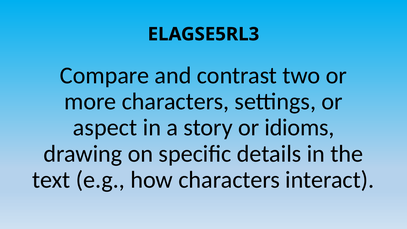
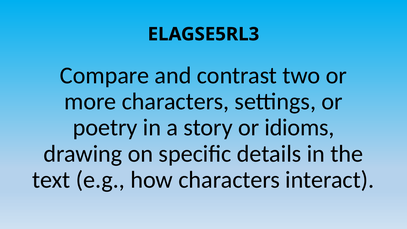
aspect: aspect -> poetry (105, 128)
